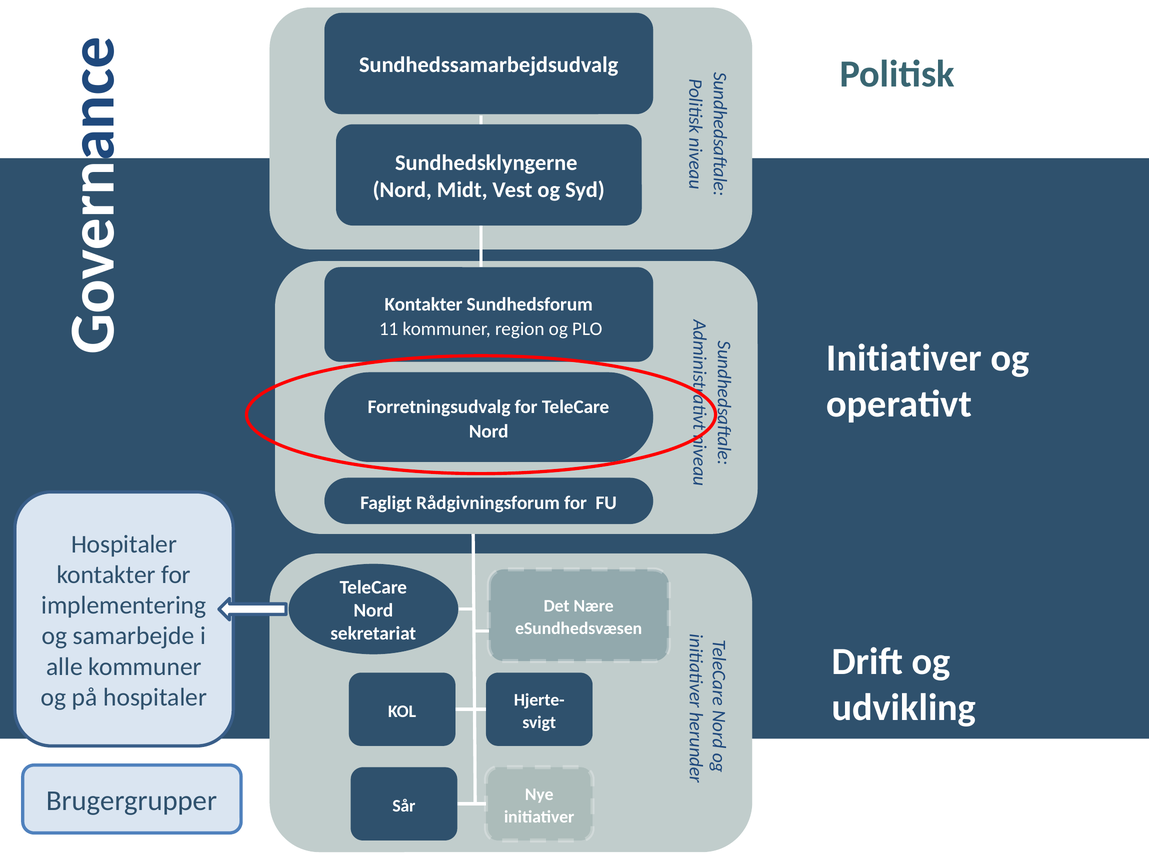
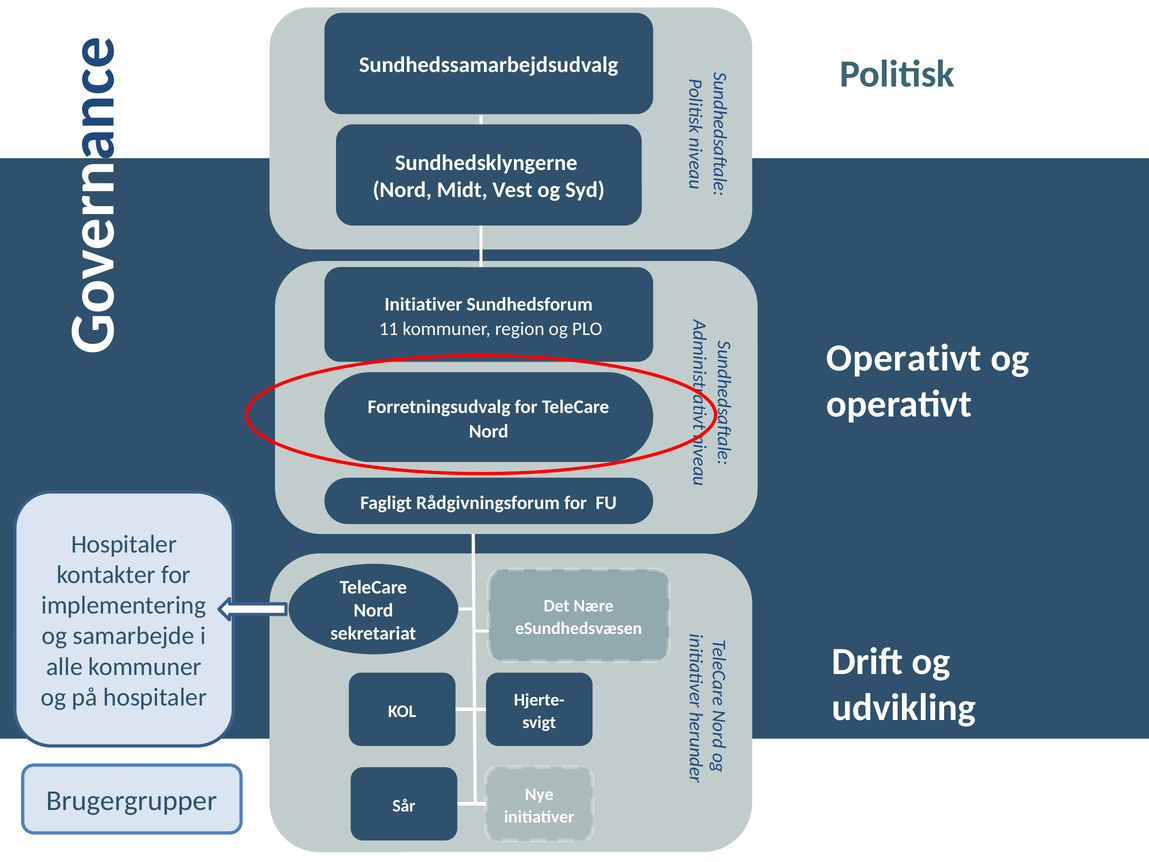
Kontakter: Kontakter -> Initiativer (423, 304)
Initiativer: Initiativer -> Operativt (904, 358)
